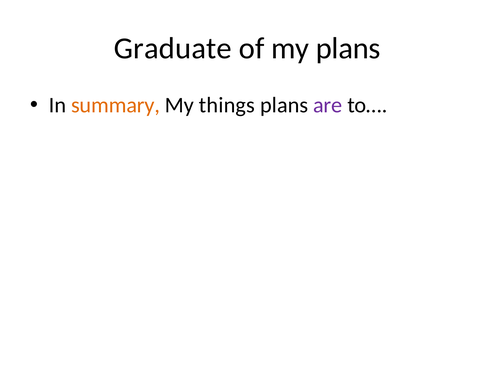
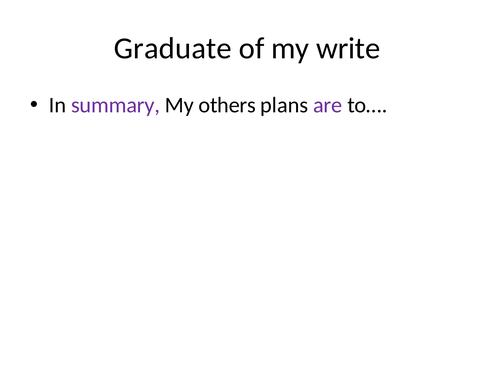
my plans: plans -> write (348, 48)
summary colour: orange -> purple (116, 105)
things: things -> others (227, 105)
